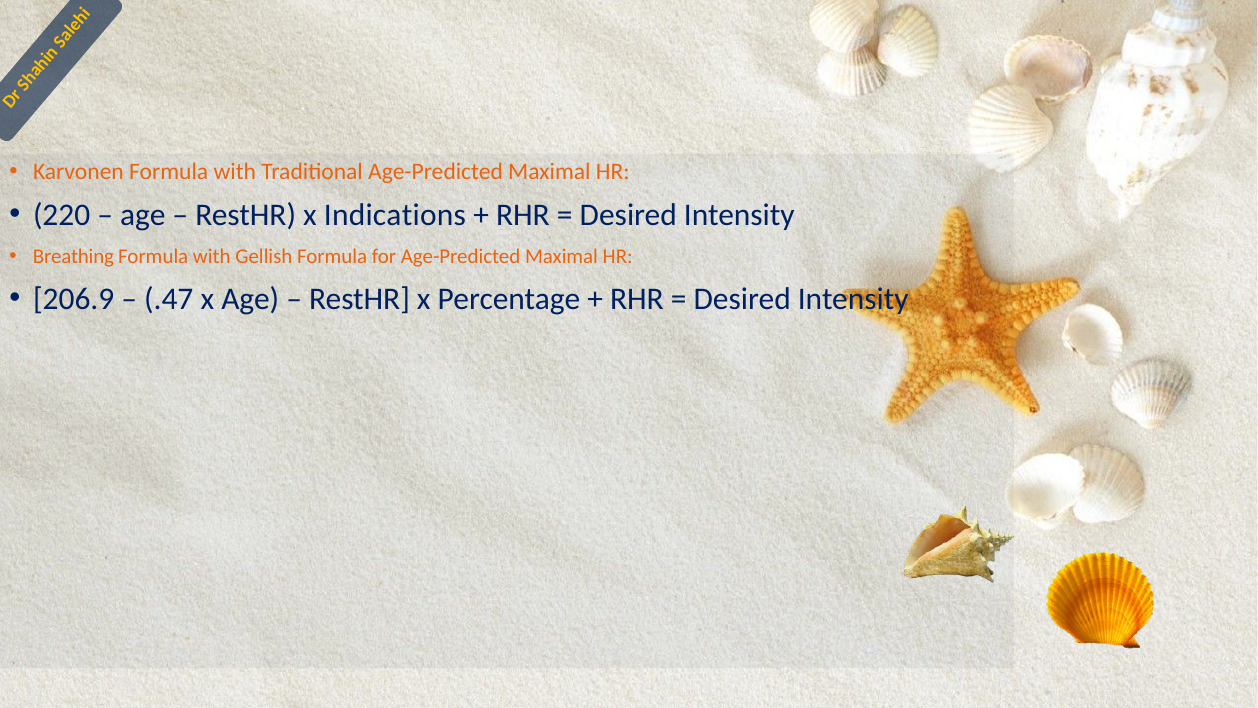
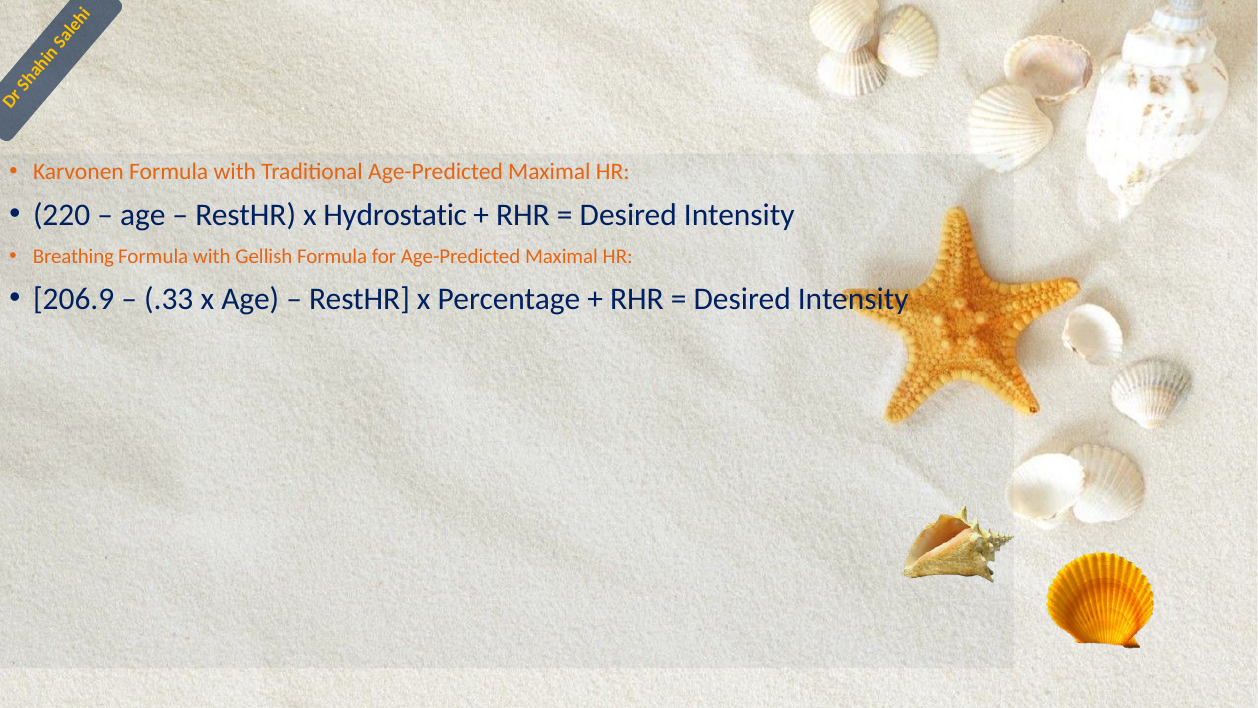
Indications: Indications -> Hydrostatic (395, 215)
.47: .47 -> .33 (169, 299)
